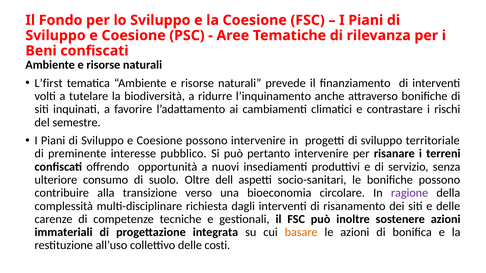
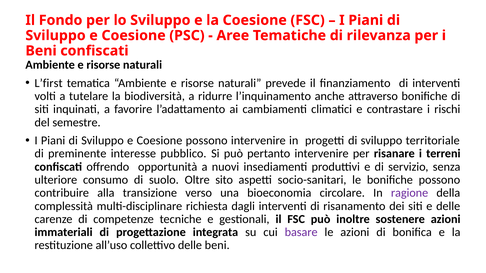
dell: dell -> sito (224, 180)
basare colour: orange -> purple (301, 233)
delle costi: costi -> beni (217, 246)
